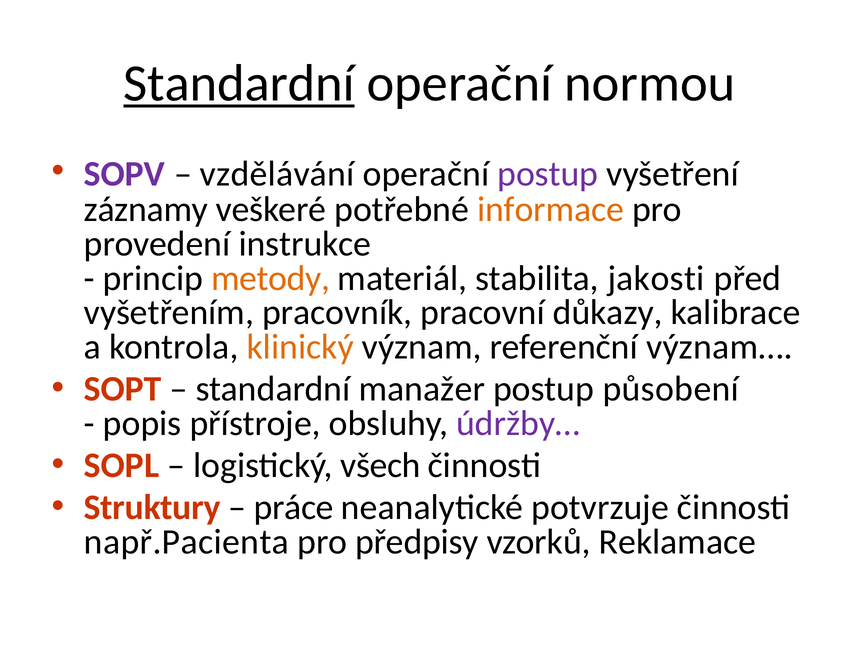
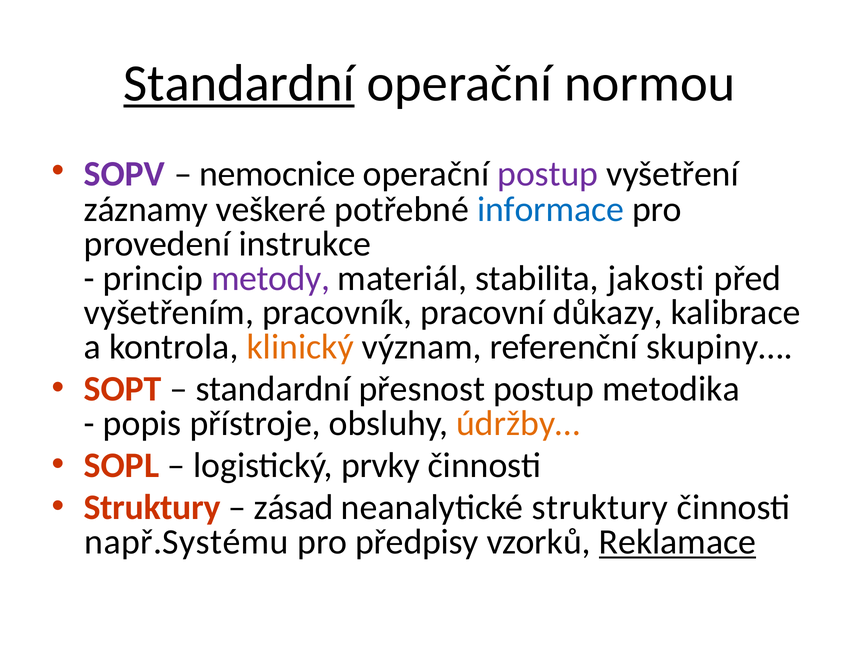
vzdělávání: vzdělávání -> nemocnice (277, 174)
informace colour: orange -> blue (551, 209)
metody colour: orange -> purple (271, 278)
význam…: význam… -> skupiny… (719, 347)
manažer: manažer -> přesnost (422, 389)
působení: působení -> metodika (671, 389)
údržby… colour: purple -> orange (518, 424)
všech: všech -> prvky (381, 466)
práce: práce -> zásad (294, 508)
neanalytické potvrzuje: potvrzuje -> struktury (600, 508)
např.Pacienta: např.Pacienta -> např.Systému (186, 542)
Reklamace underline: none -> present (677, 542)
